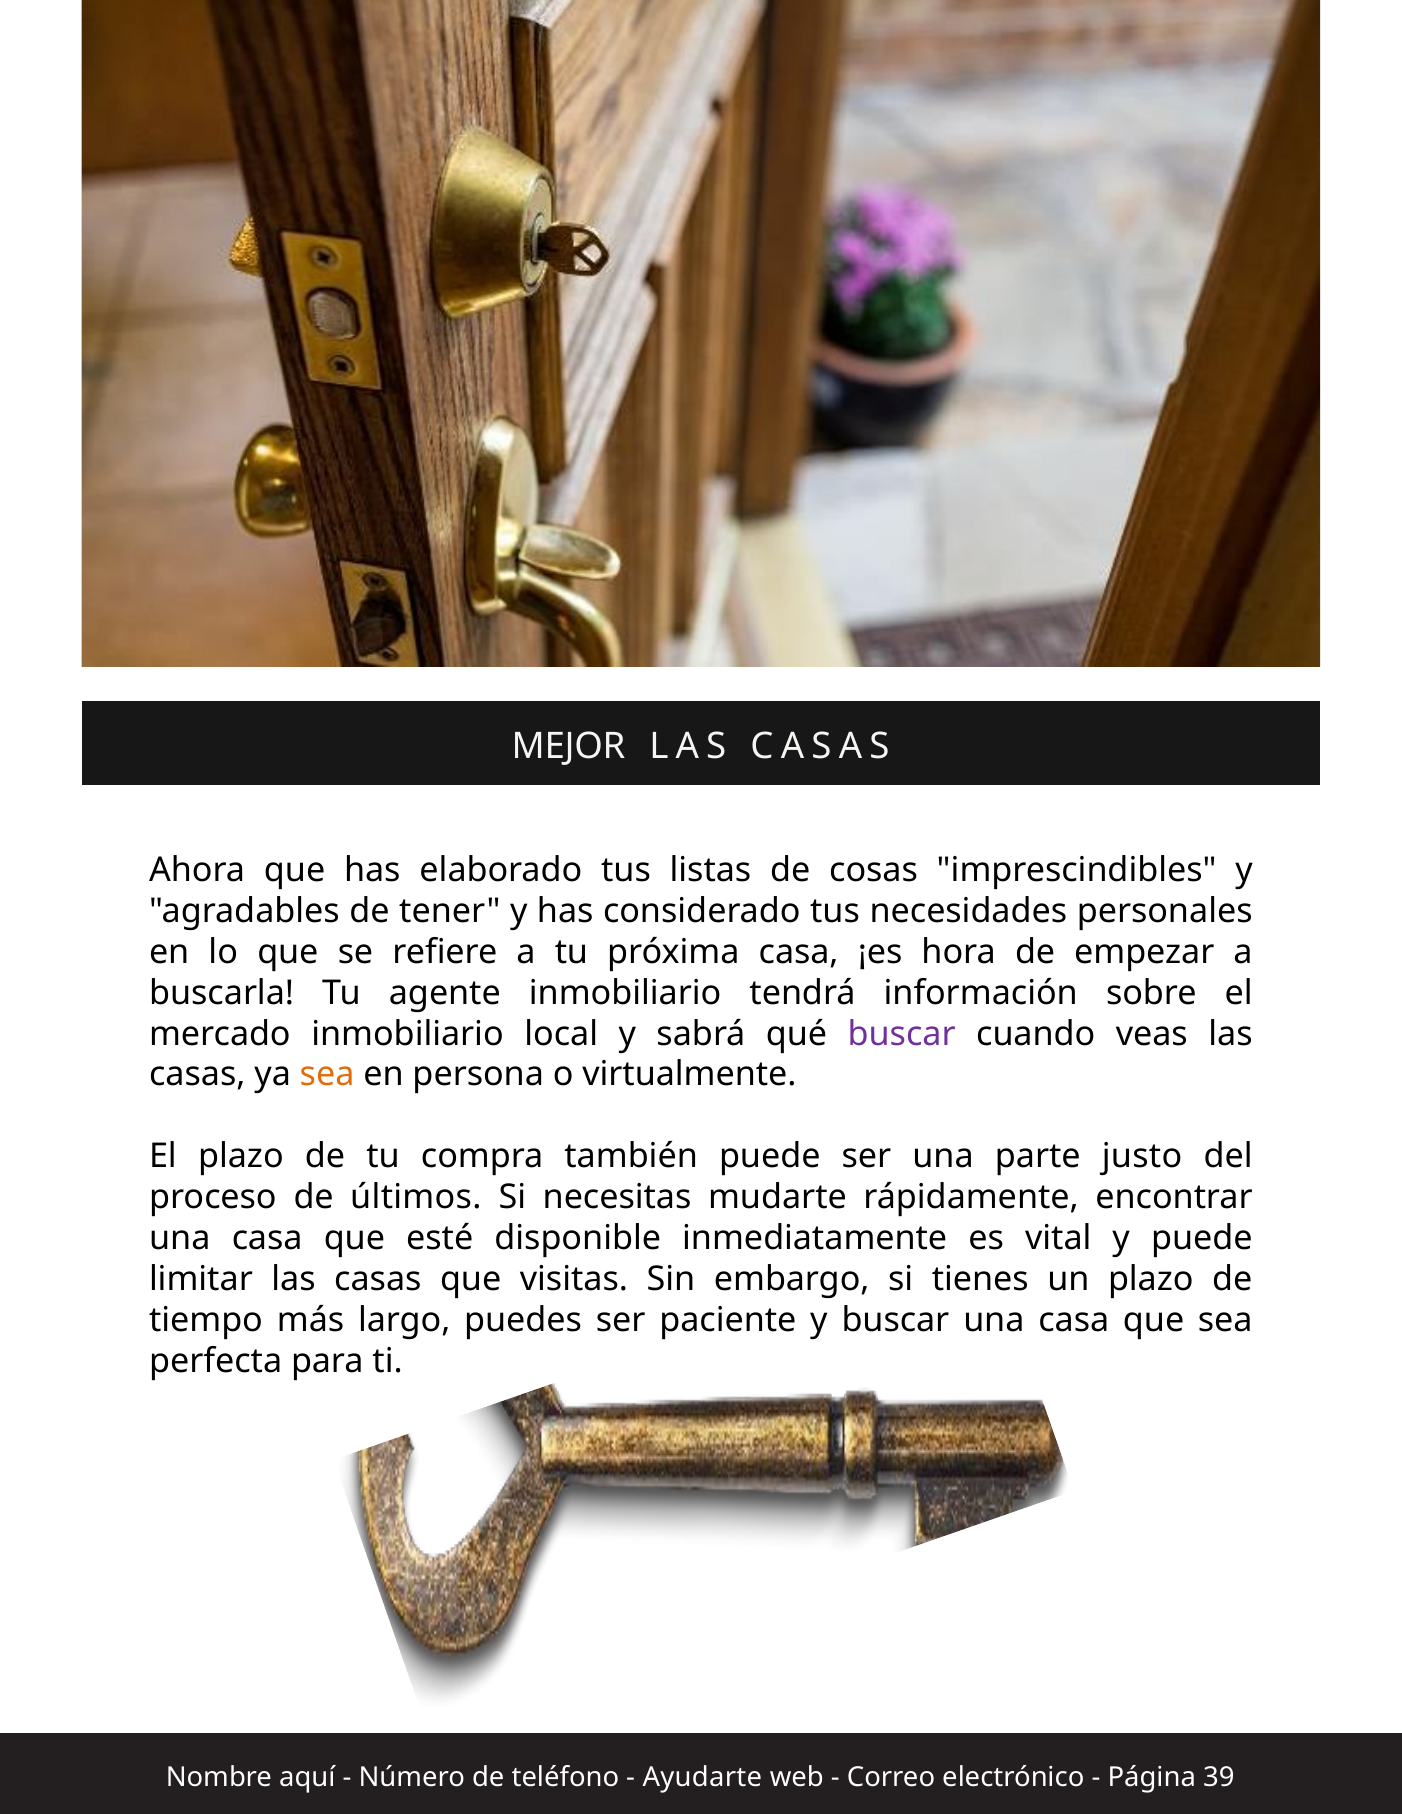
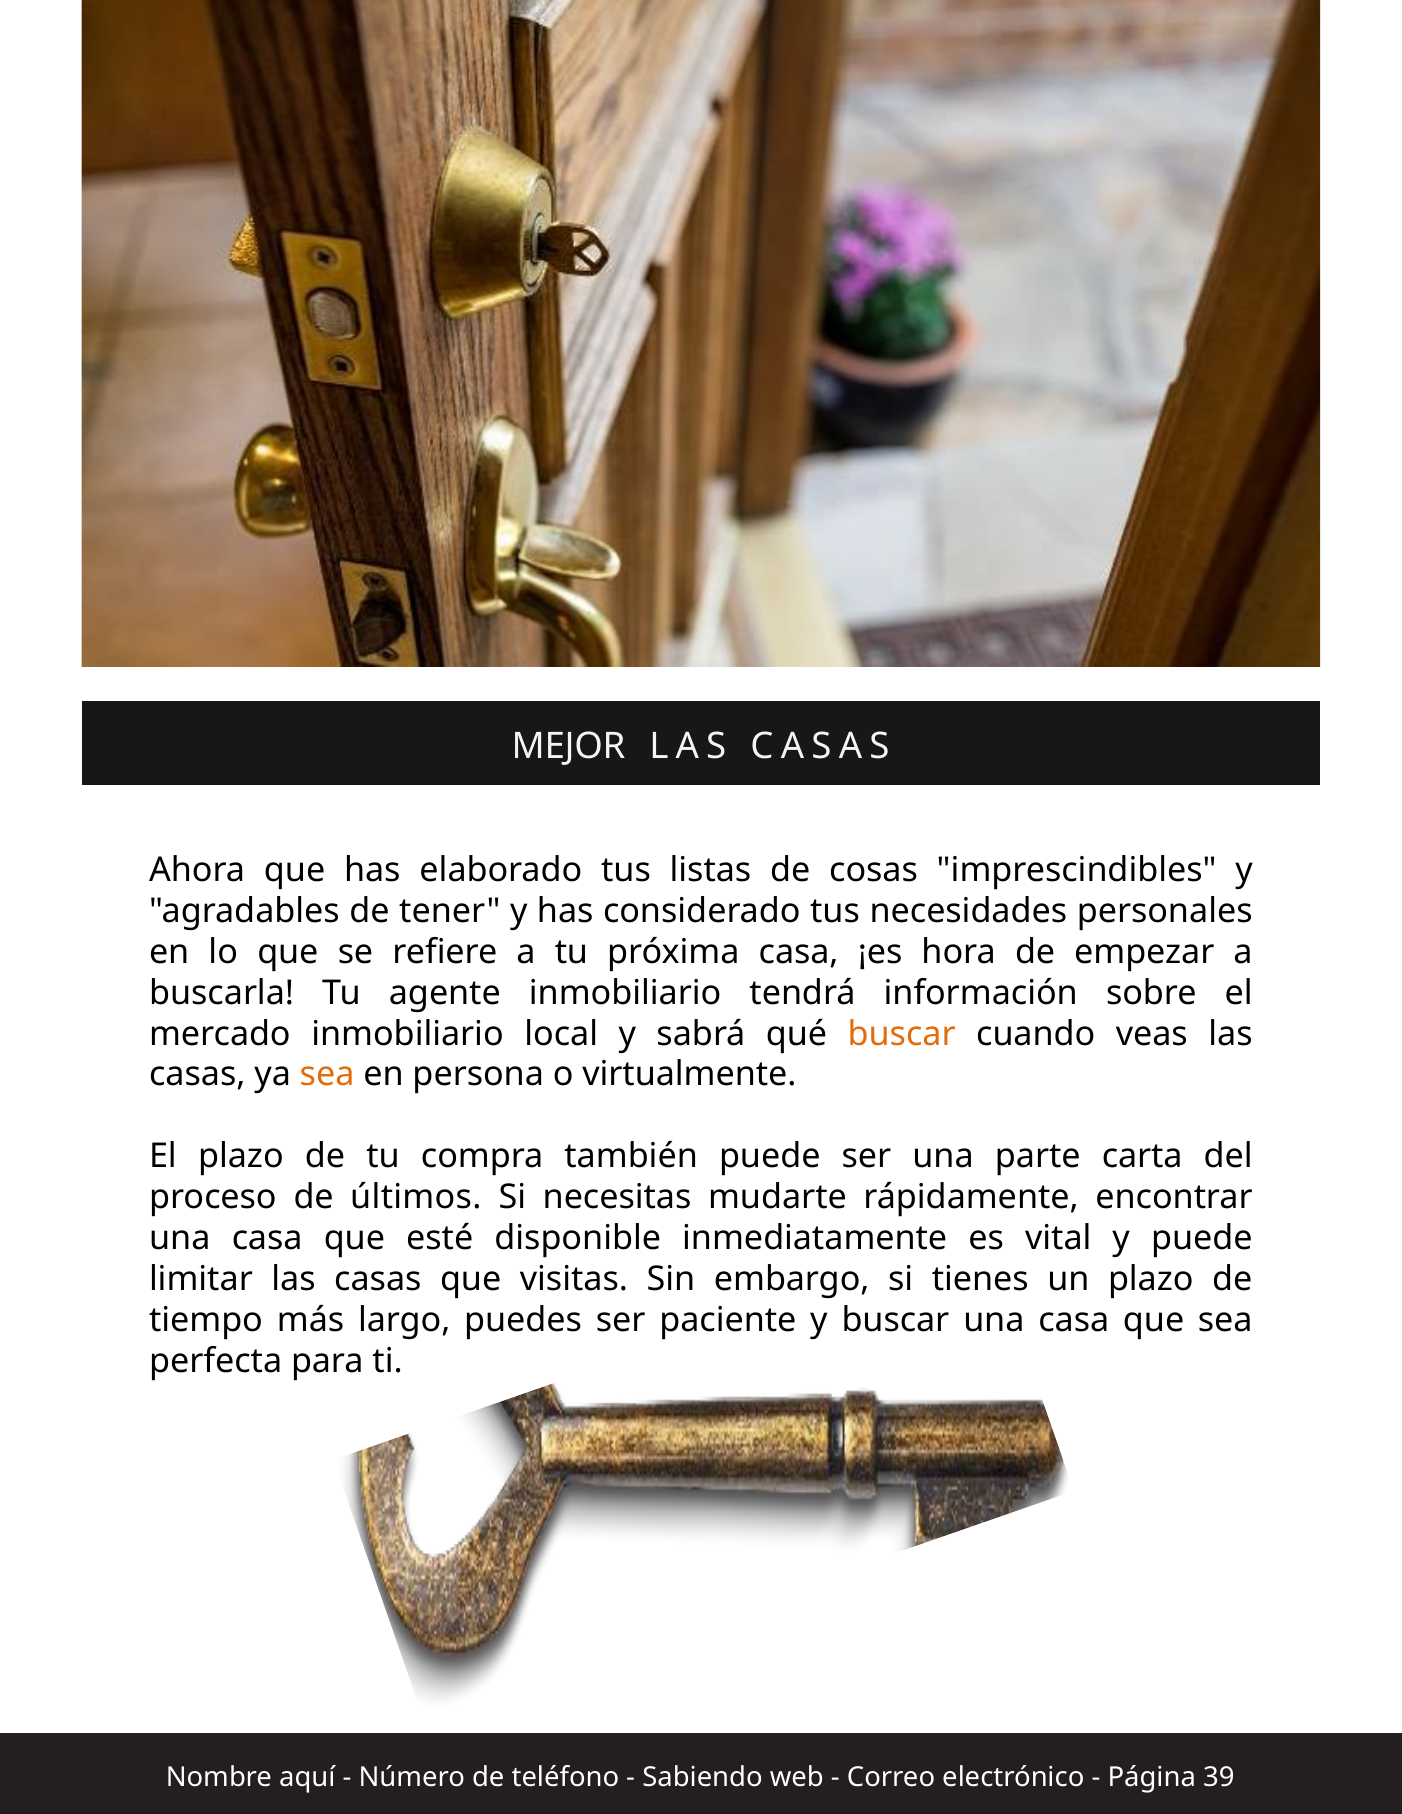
buscar colour: purple -> orange (902, 1034)
justo: justo -> carta (1142, 1157)
Ayudarte: Ayudarte -> Sabiendo (703, 1778)
